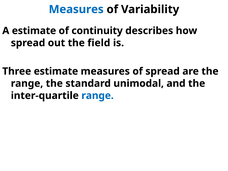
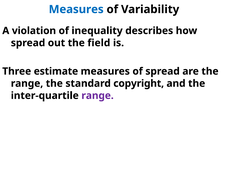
A estimate: estimate -> violation (34, 31)
continuity: continuity -> inequality (97, 31)
unimodal: unimodal -> copyright (139, 83)
range colour: blue -> purple (98, 96)
